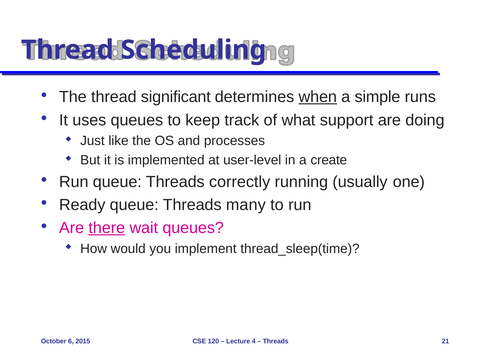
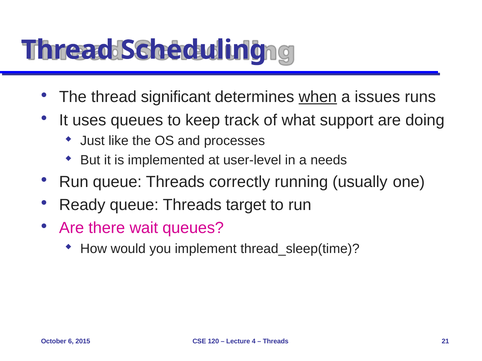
simple: simple -> issues (377, 97)
create: create -> needs (329, 160)
many: many -> target (246, 205)
there underline: present -> none (107, 228)
